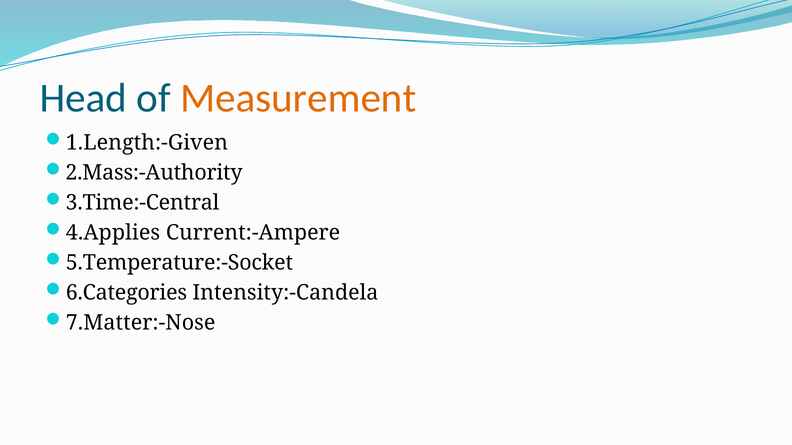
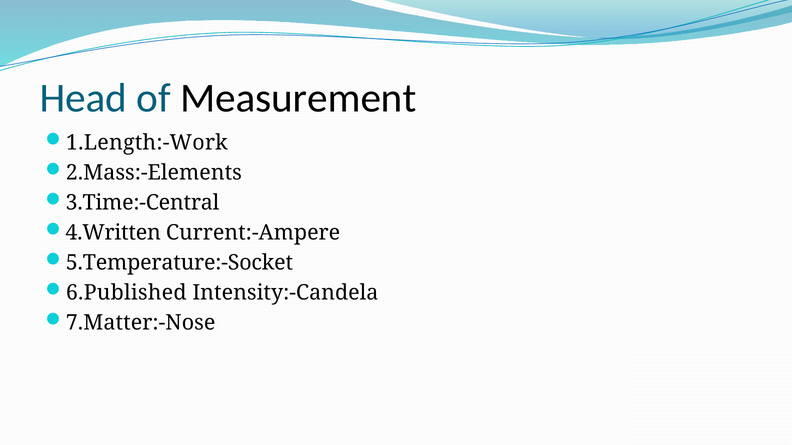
Measurement colour: orange -> black (298, 98)
1.Length:-Given: 1.Length:-Given -> 1.Length:-Work (147, 143)
2.Mass:-Authority: 2.Mass:-Authority -> 2.Mass:-Elements (154, 173)
4.Applies: 4.Applies -> 4.Written (113, 233)
6.Categories: 6.Categories -> 6.Published (126, 293)
